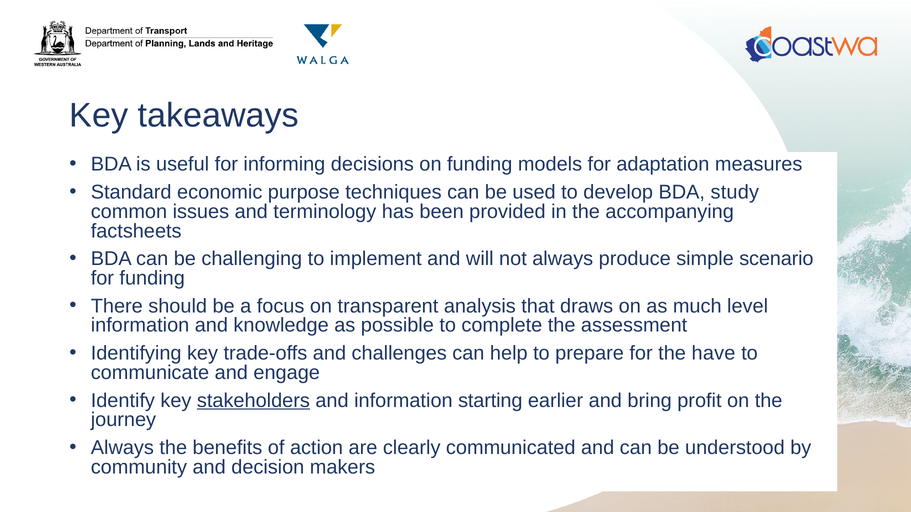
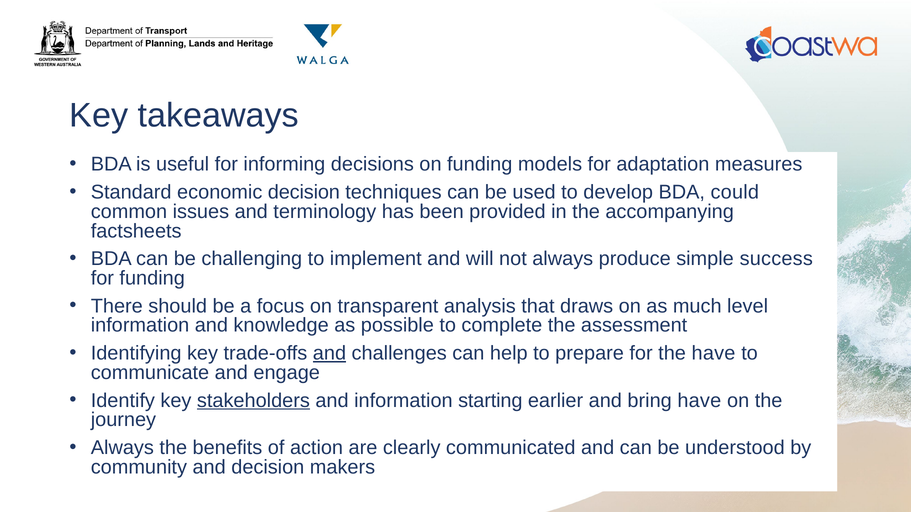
economic purpose: purpose -> decision (304, 192)
study: study -> could (735, 192)
scenario: scenario -> success (776, 259)
and underline: none -> present (329, 354)
bring profit: profit -> have (699, 401)
